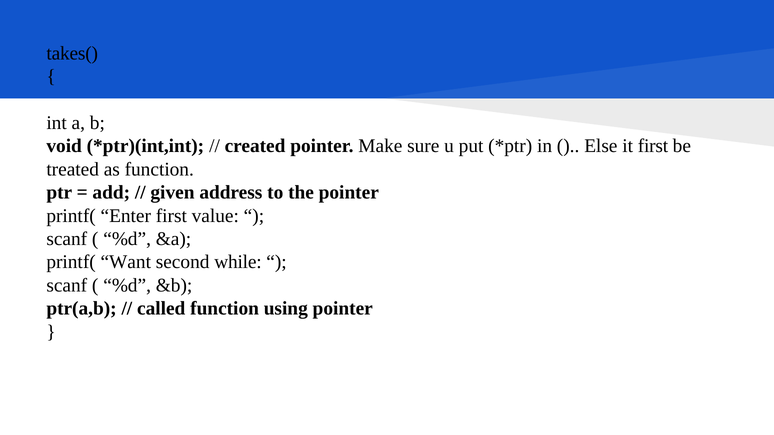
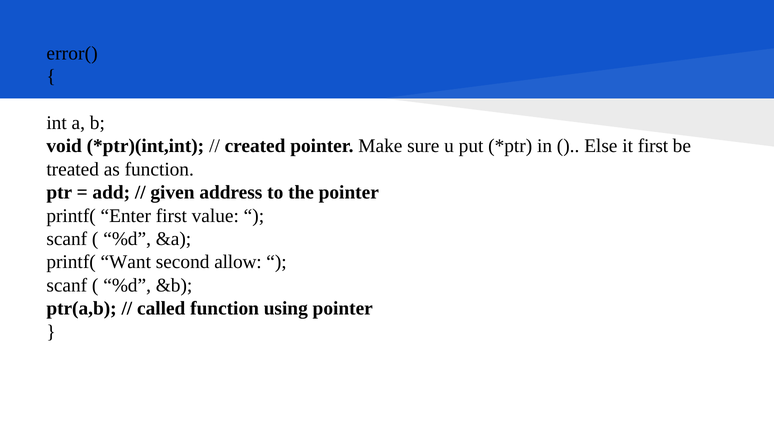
takes(: takes( -> error( (72, 53)
while: while -> allow (238, 262)
